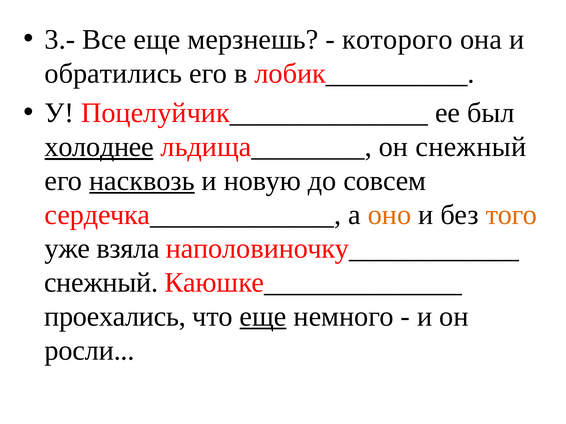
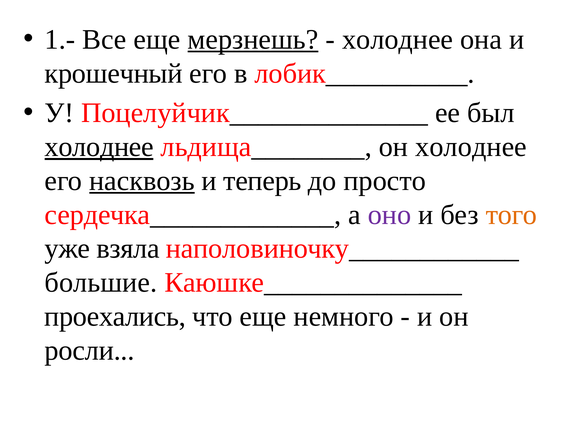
3.-: 3.- -> 1.- (60, 39)
мерзнешь underline: none -> present (253, 39)
которого: которого -> холоднее (398, 39)
обратились: обратились -> крошечный (114, 73)
он снежный: снежный -> холоднее (471, 147)
новую: новую -> теперь (262, 181)
совсем: совсем -> просто (385, 181)
оно colour: orange -> purple (390, 215)
снежный: снежный -> большие (101, 283)
еще underline: present -> none (263, 317)
